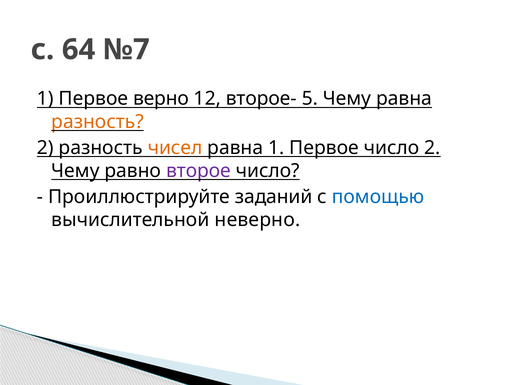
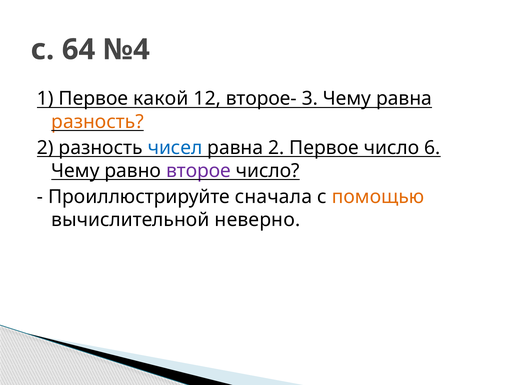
№7: №7 -> №4 (126, 50)
верно: верно -> какой (161, 99)
5: 5 -> 3 (310, 99)
чисел colour: orange -> blue (175, 148)
равна 1: 1 -> 2 (276, 148)
число 2: 2 -> 6 (432, 148)
заданий: заданий -> сначала (273, 197)
помощью colour: blue -> orange (378, 197)
